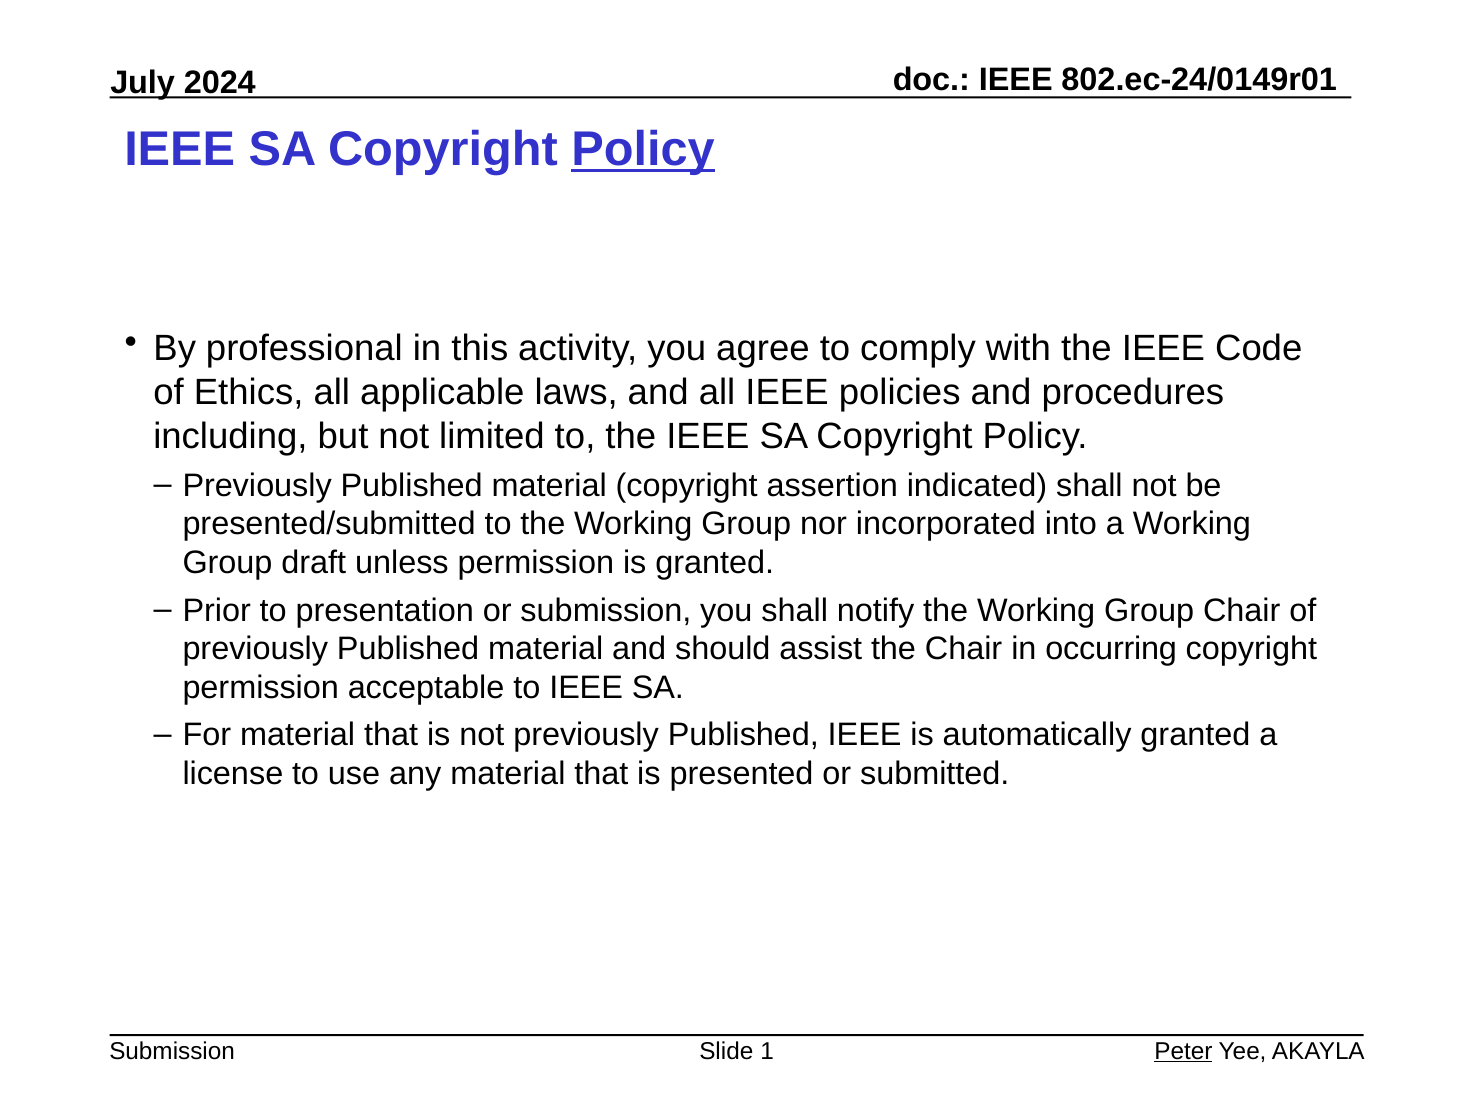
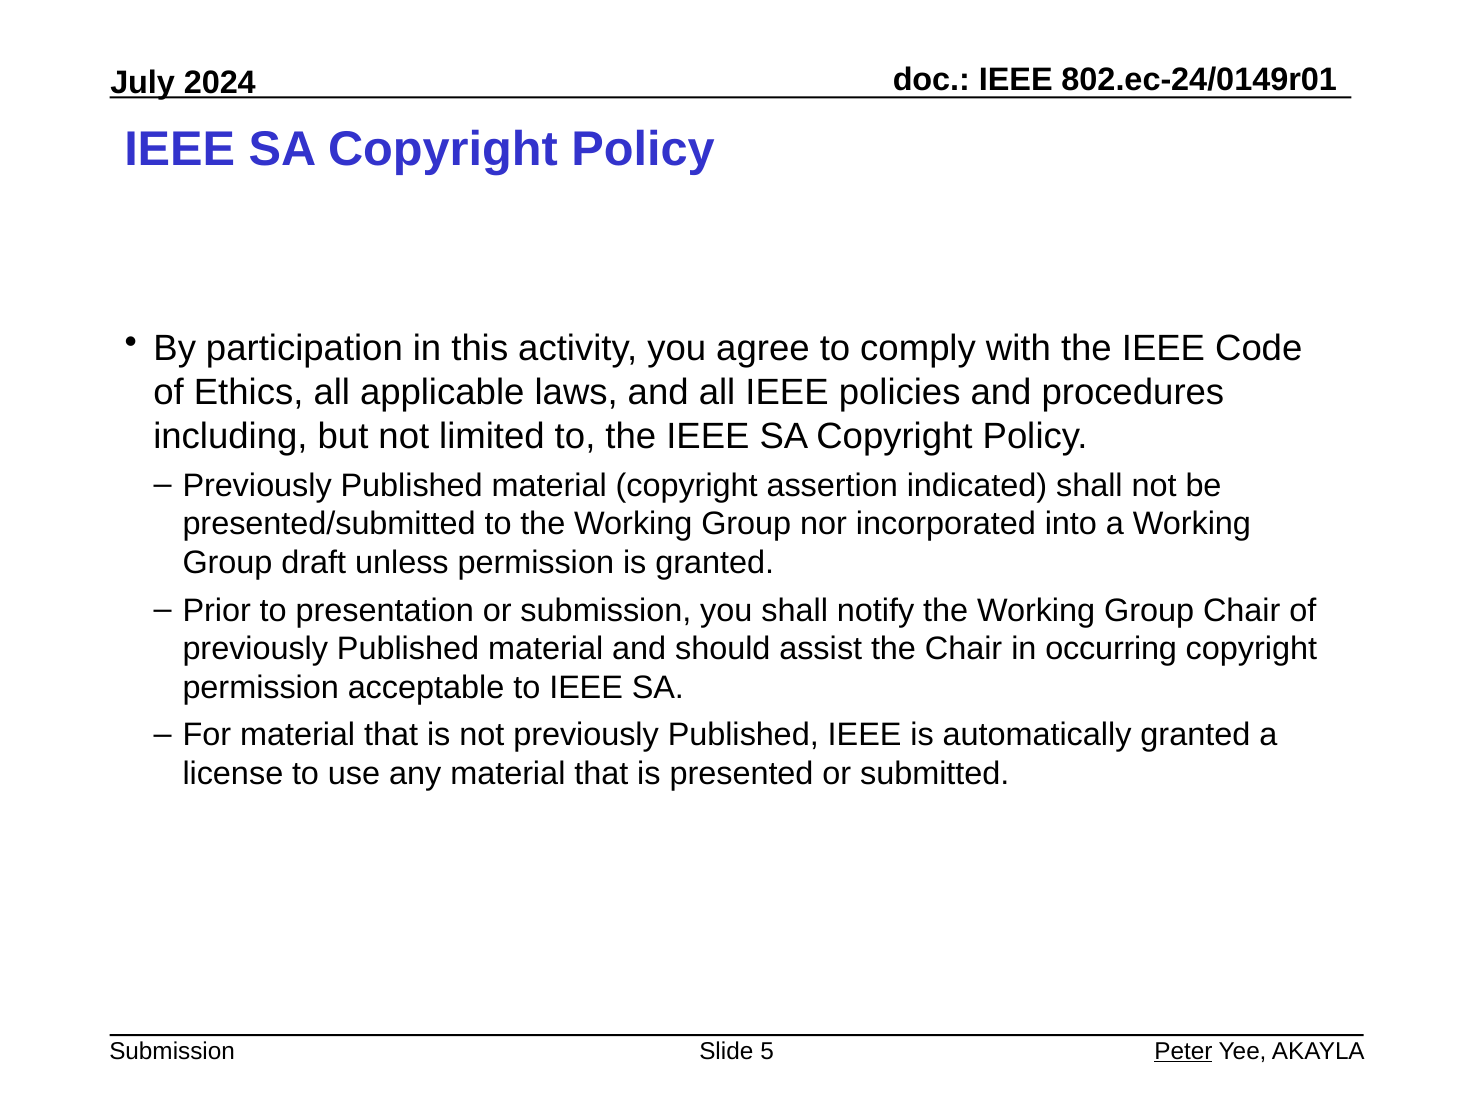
Policy underline: present -> none (643, 150)
professional: professional -> participation (304, 348)
1: 1 -> 5 (767, 1051)
